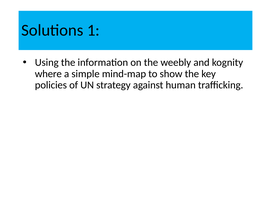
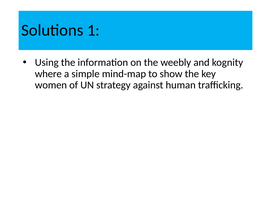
policies: policies -> women (51, 85)
